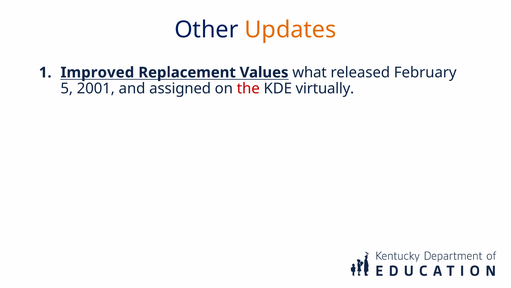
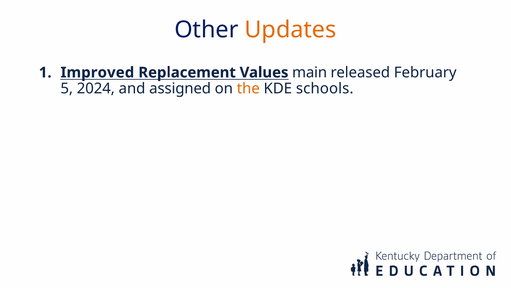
what: what -> main (310, 72)
2001: 2001 -> 2024 (96, 88)
the colour: red -> orange (248, 88)
virtually: virtually -> schools (325, 88)
